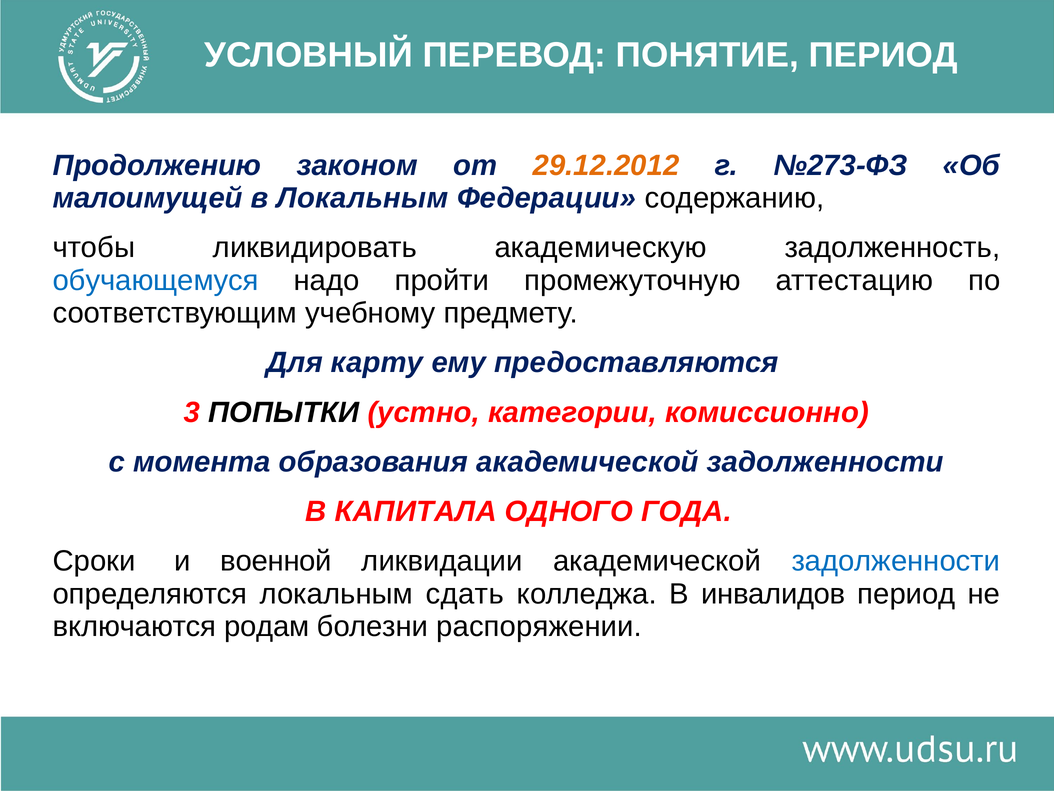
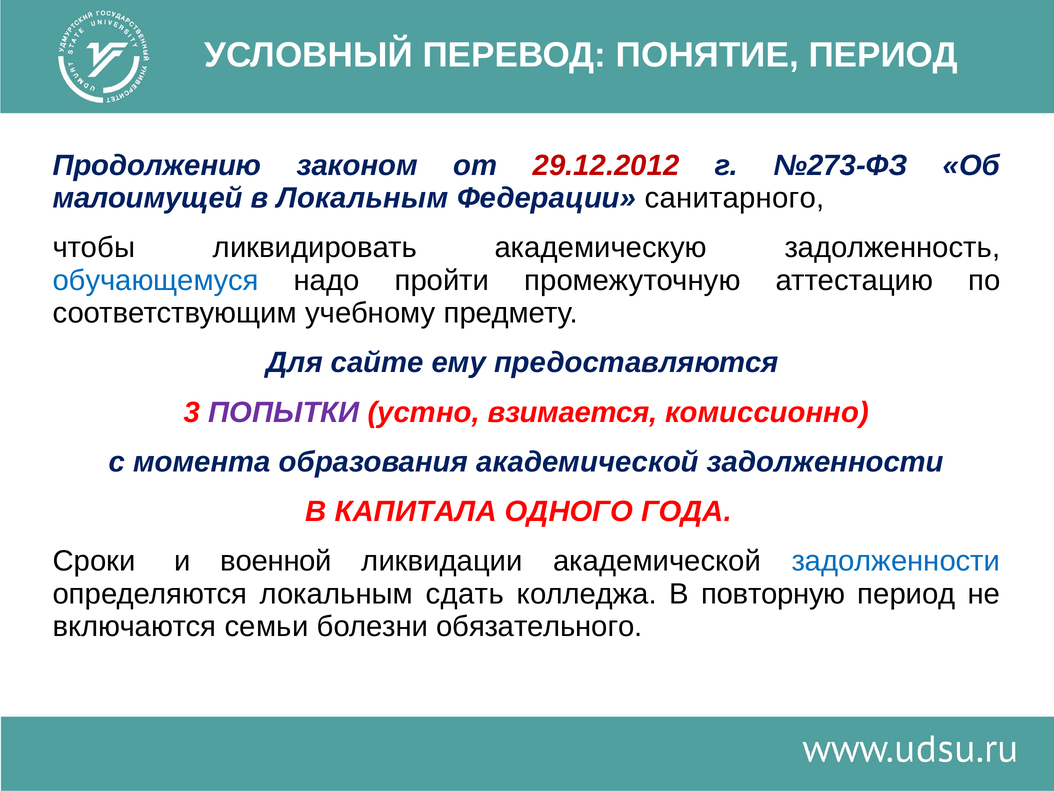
29.12.2012 colour: orange -> red (606, 165)
содержанию: содержанию -> санитарного (735, 198)
карту: карту -> сайте (377, 363)
ПОПЫТКИ colour: black -> purple (284, 412)
категории: категории -> взимается (573, 412)
инвалидов: инвалидов -> повторную (773, 594)
родам: родам -> семьи (266, 626)
распоряжении: распоряжении -> обязательного (539, 626)
